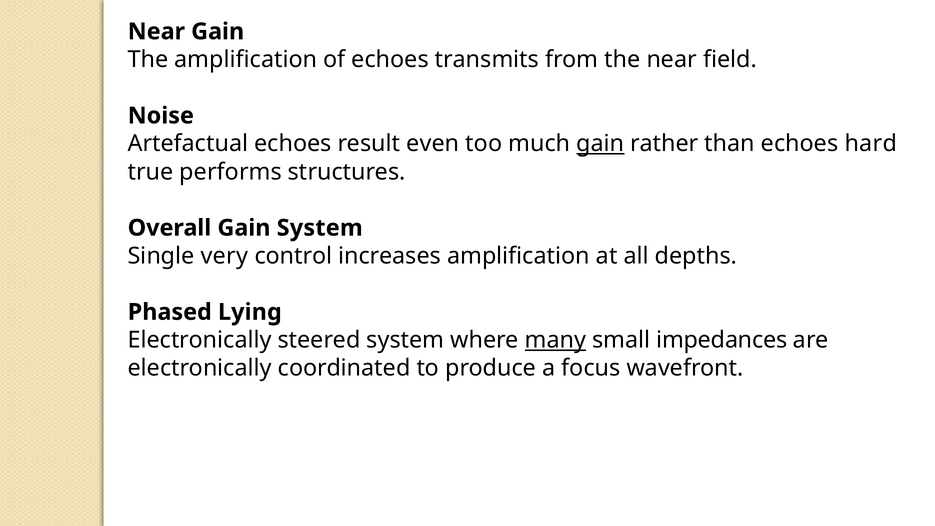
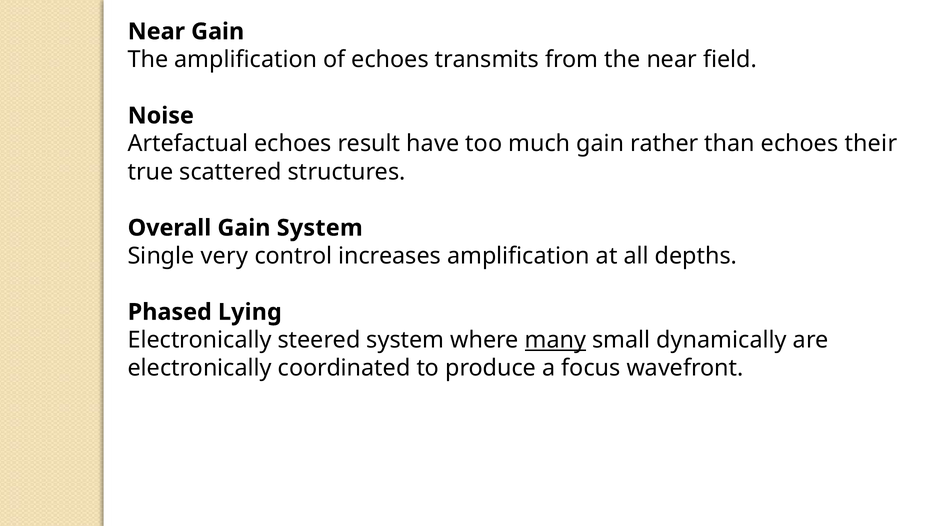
even: even -> have (433, 144)
gain underline: present -> none (600, 144)
hard: hard -> their (871, 144)
performs: performs -> scattered (231, 172)
impedances: impedances -> dynamically (722, 340)
